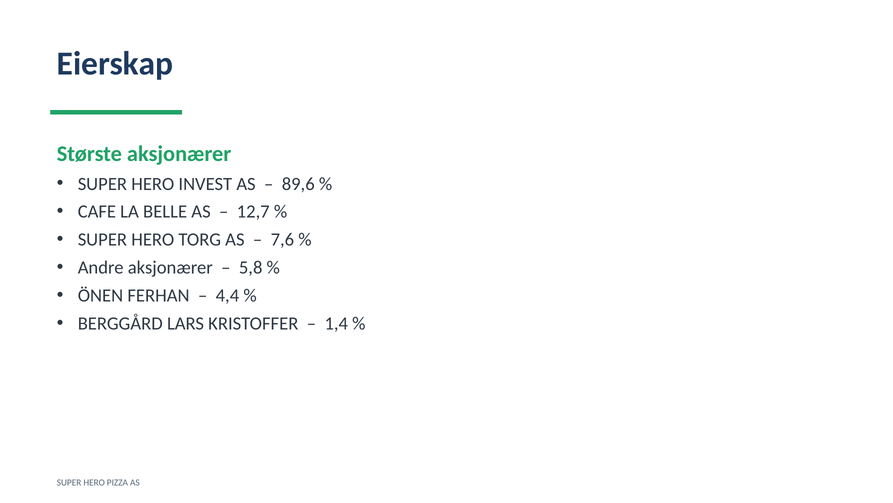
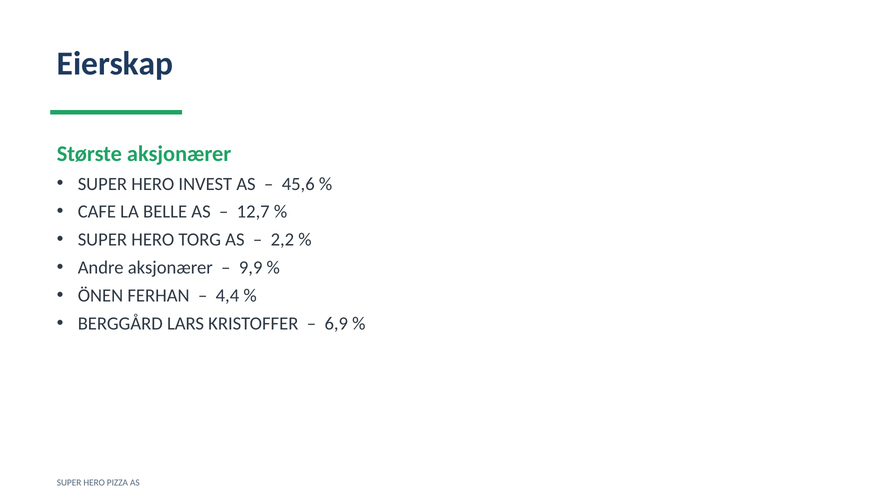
89,6: 89,6 -> 45,6 (298, 184)
7,6: 7,6 -> 2,2 (282, 239)
5,8: 5,8 -> 9,9 (251, 267)
1,4: 1,4 -> 6,9 (336, 323)
